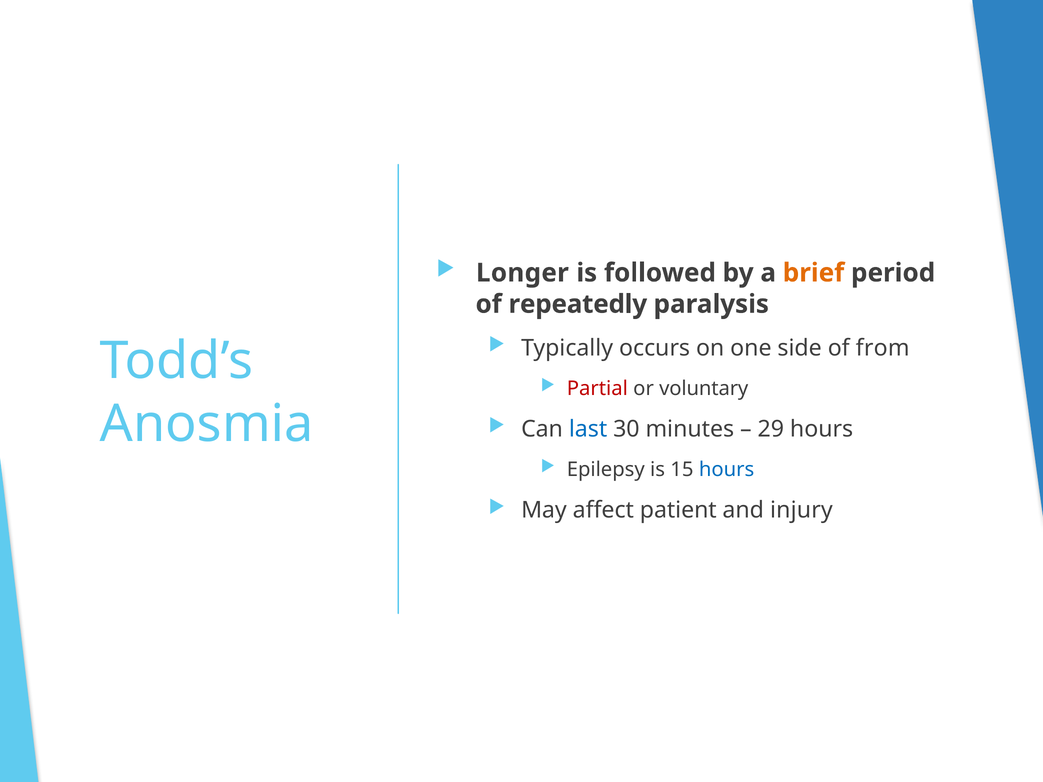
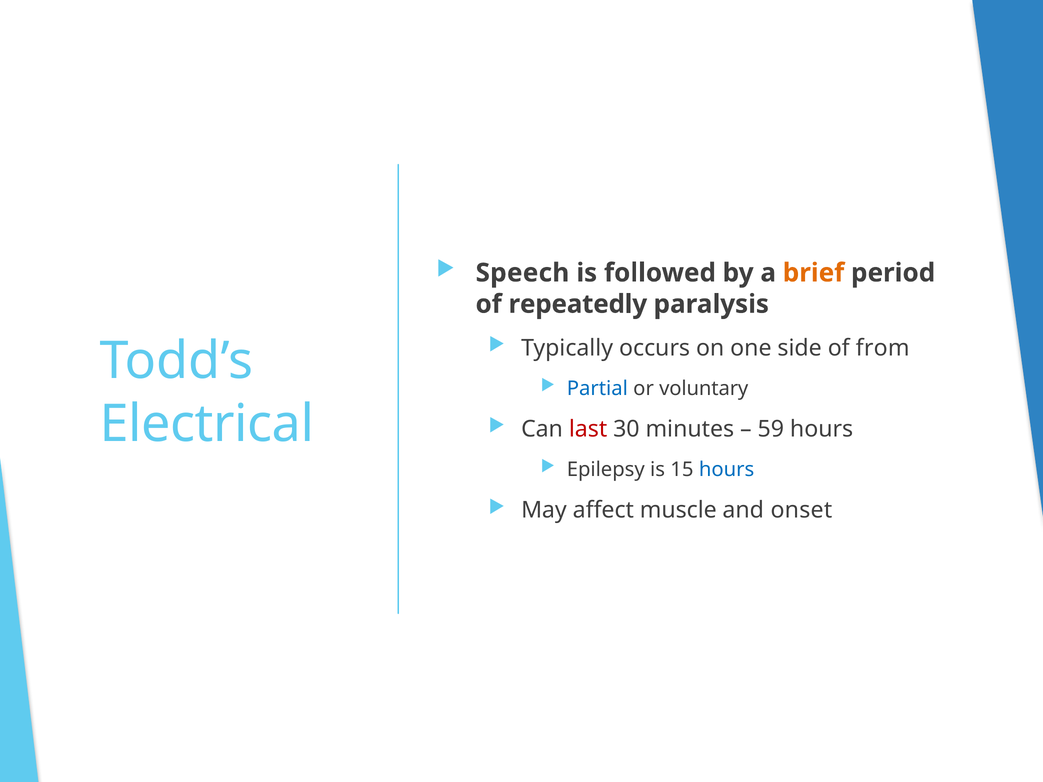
Longer: Longer -> Speech (522, 273)
Partial colour: red -> blue (597, 388)
Anosmia: Anosmia -> Electrical (207, 424)
last colour: blue -> red (588, 429)
29: 29 -> 59 (771, 429)
patient: patient -> muscle (678, 510)
injury: injury -> onset (801, 510)
